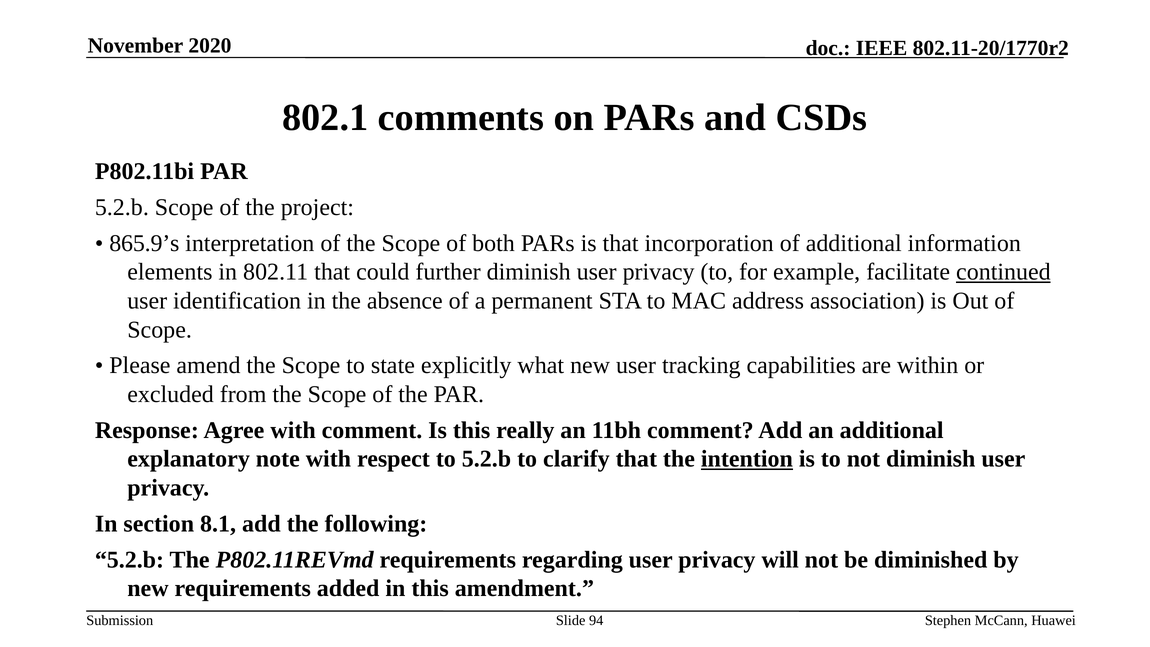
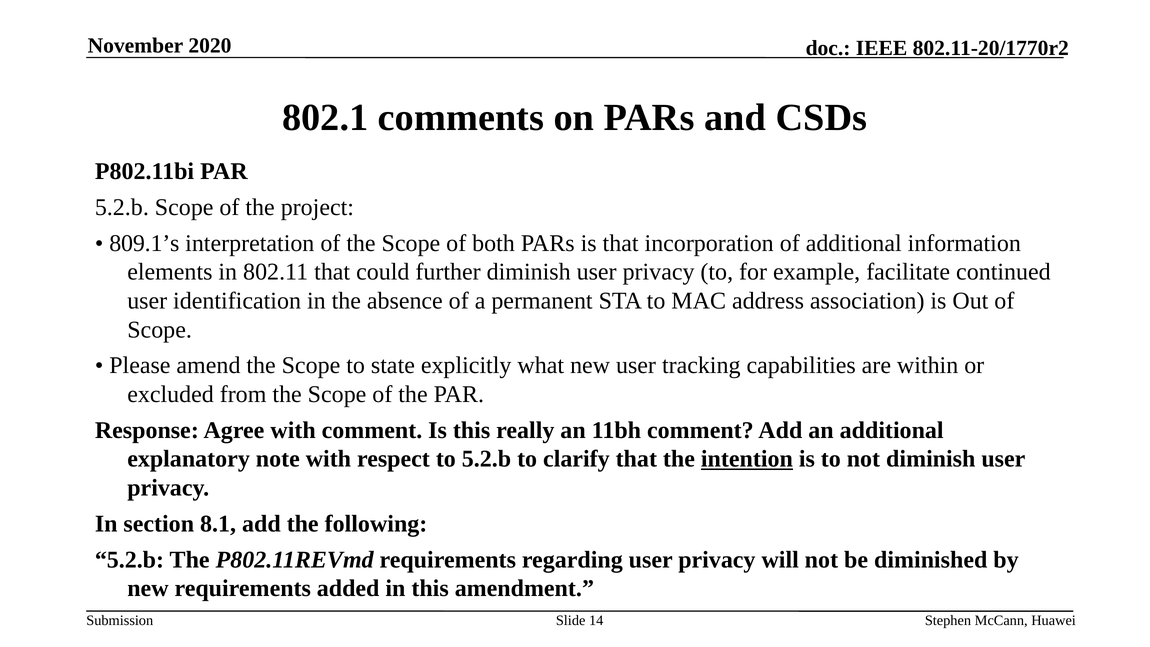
865.9’s: 865.9’s -> 809.1’s (144, 243)
continued underline: present -> none (1003, 272)
94: 94 -> 14 (596, 620)
